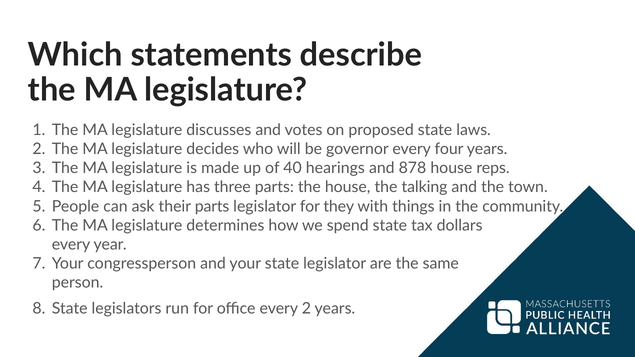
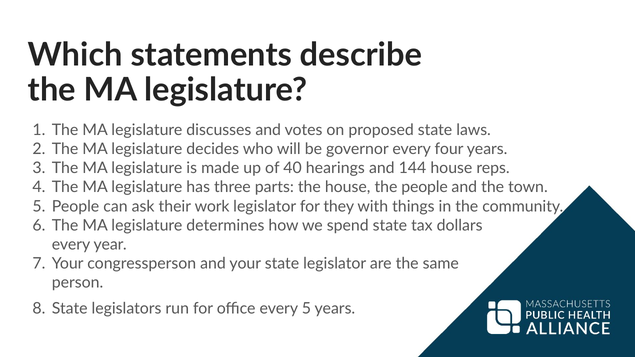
878: 878 -> 144 (412, 168)
the talking: talking -> people (425, 187)
their parts: parts -> work (212, 206)
every 2: 2 -> 5 (306, 309)
